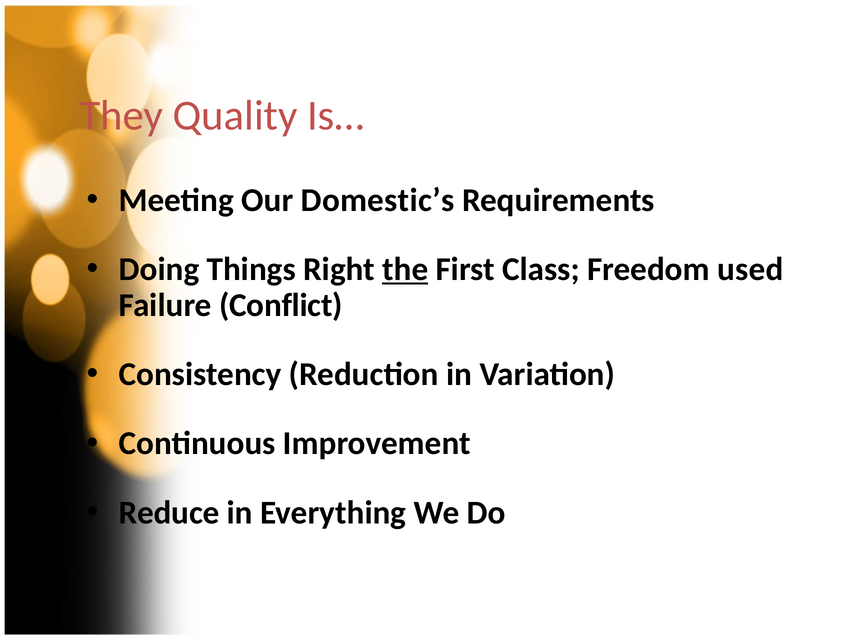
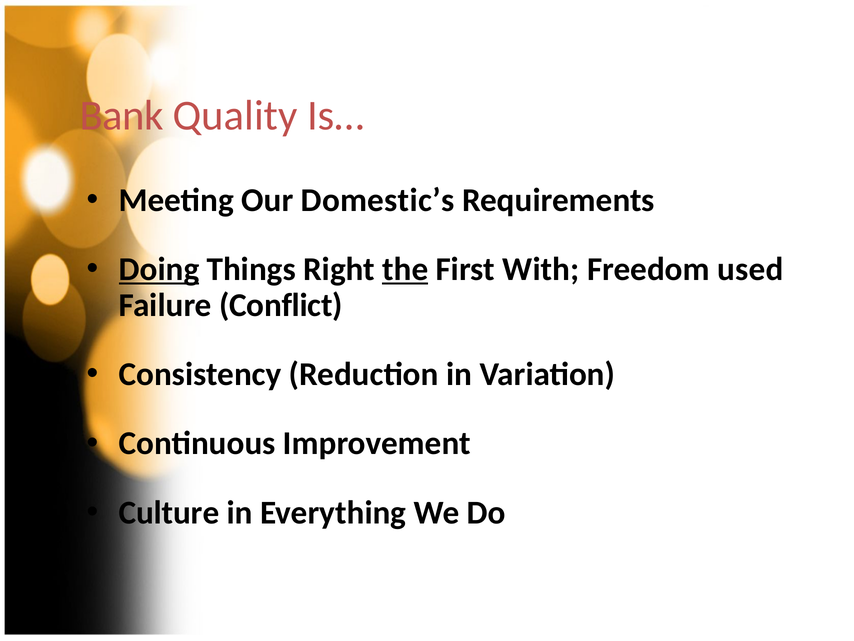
They: They -> Bank (122, 115)
Doing underline: none -> present (159, 269)
Class: Class -> With (541, 269)
Reduce: Reduce -> Culture (169, 512)
